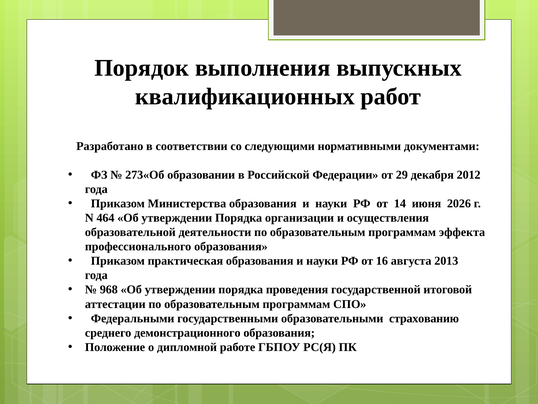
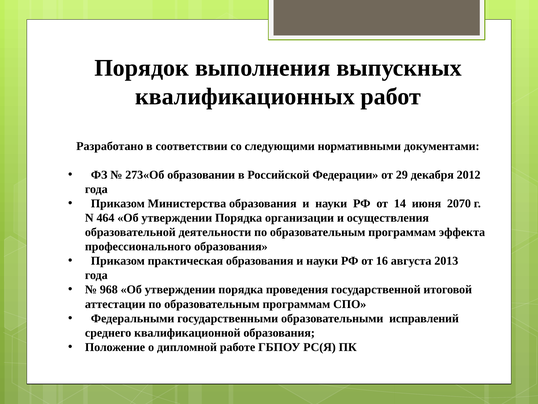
2026: 2026 -> 2070 (459, 203)
страхованию: страхованию -> исправлений (424, 318)
демонстрационного: демонстрационного -> квалификационной (187, 332)
